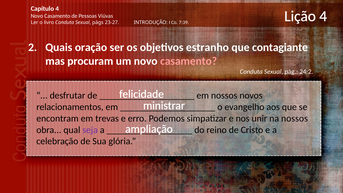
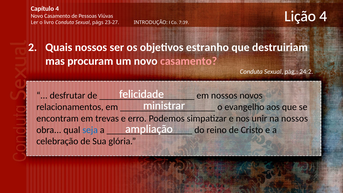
Quais oração: oração -> nossos (91, 47)
contagiante: contagiante -> destruiriam (280, 47)
seja colour: purple -> blue (90, 130)
